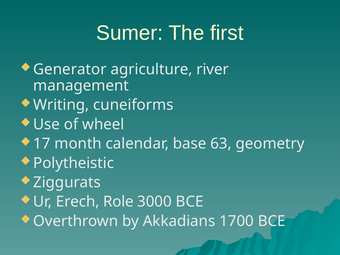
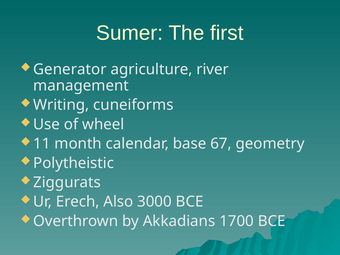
17: 17 -> 11 (42, 144)
63: 63 -> 67 (221, 144)
Role: Role -> Also (118, 202)
